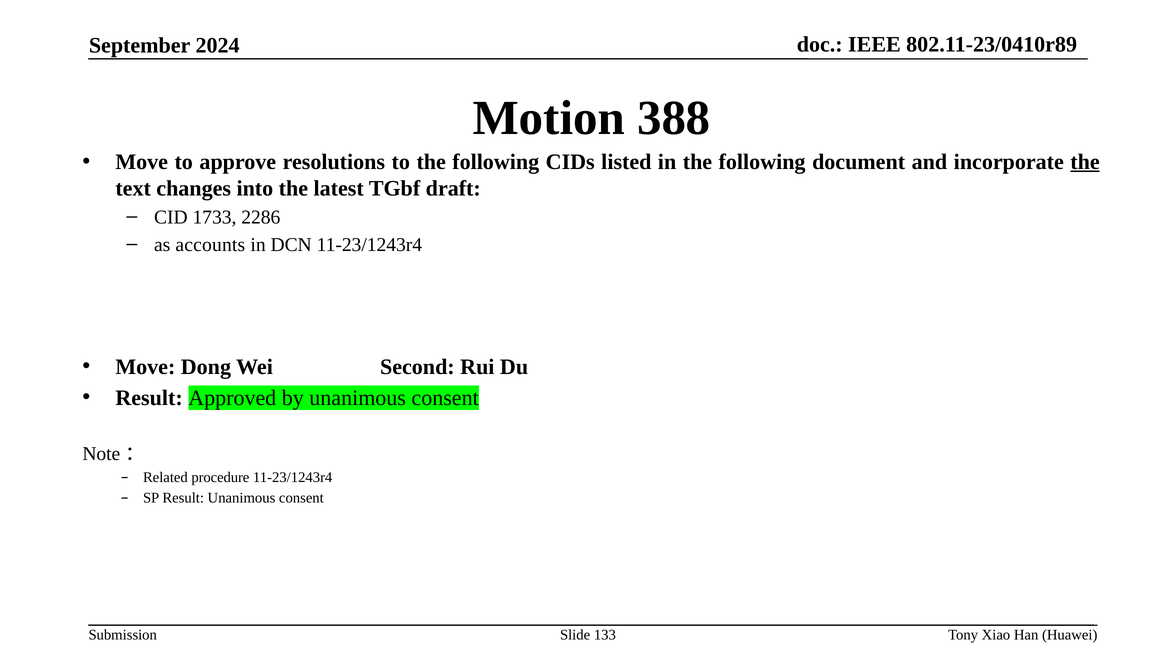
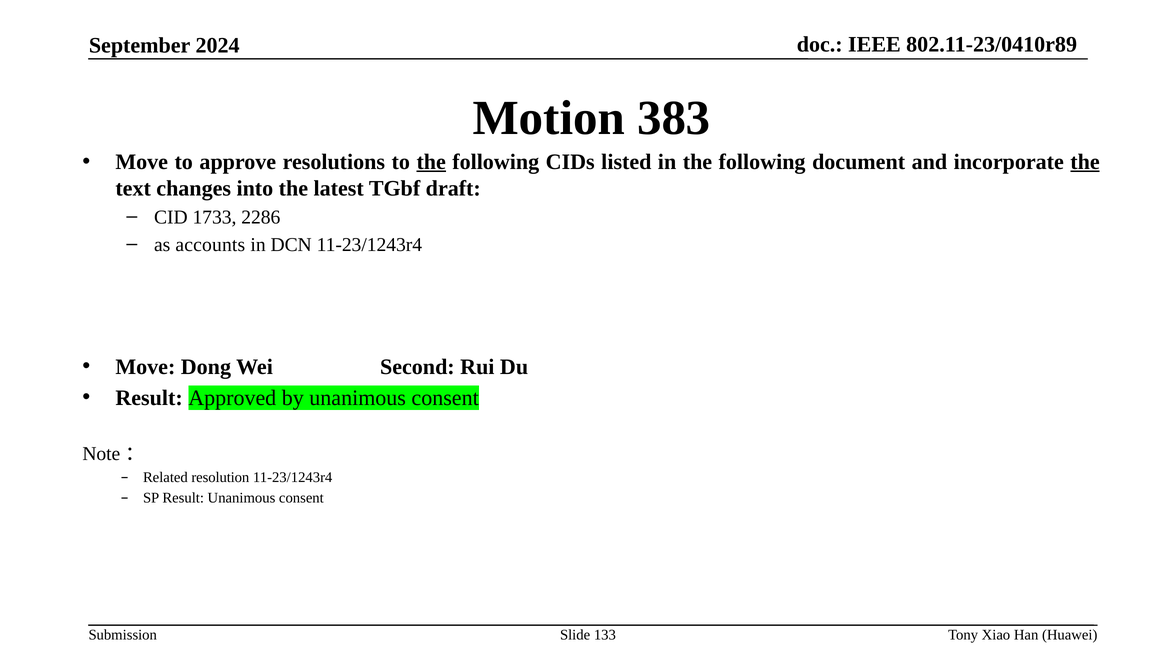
388: 388 -> 383 (674, 118)
the underline: none -> present (431, 162)
procedure: procedure -> resolution (220, 477)
